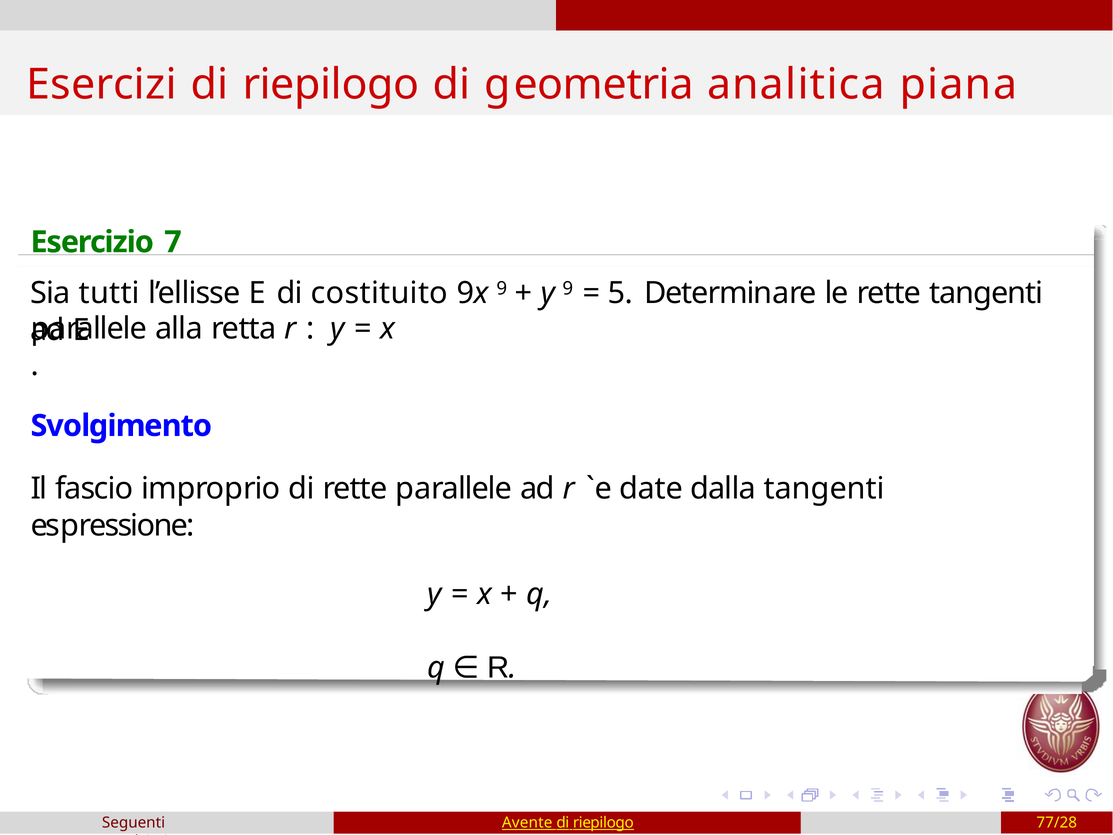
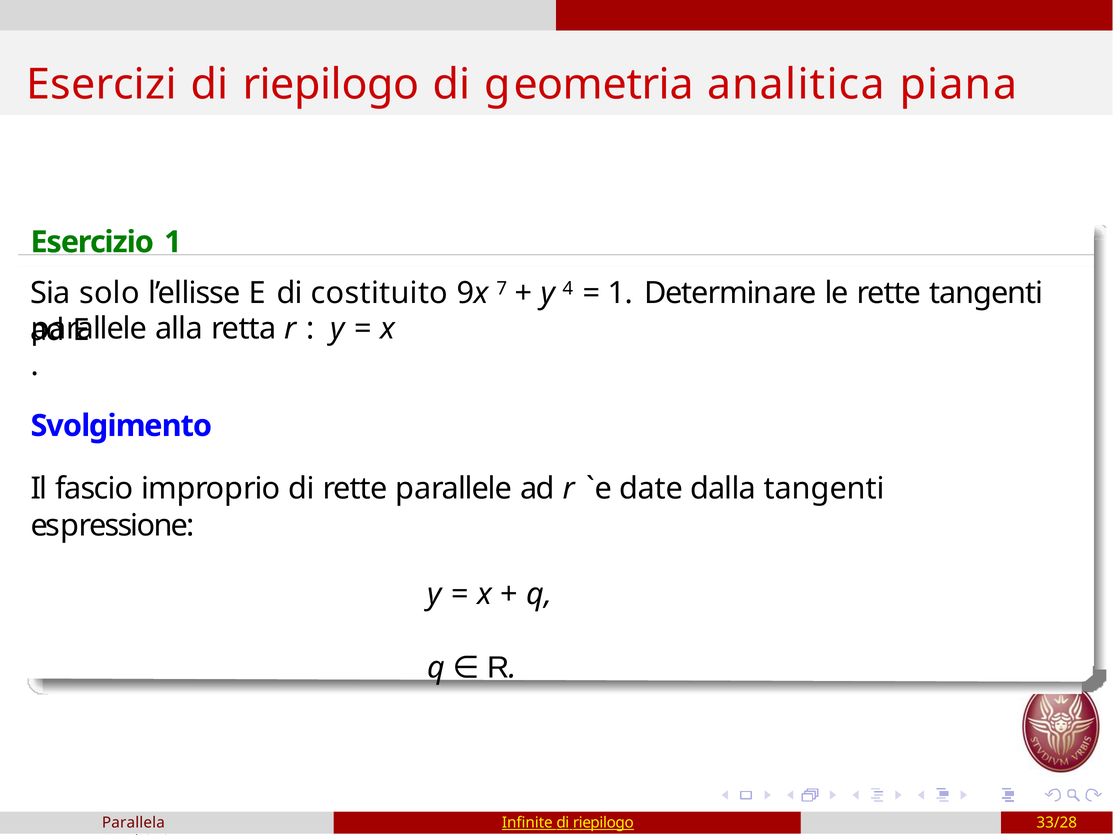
Esercizio 7: 7 -> 1 (173, 242)
tutti: tutti -> solo (109, 293)
9x 9: 9 -> 7 (502, 289)
y 9: 9 -> 4 (568, 289)
5: 5 -> 1 (620, 293)
Seguenti: Seguenti -> Parallela (133, 823)
Avente: Avente -> Infinite (527, 823)
77/28: 77/28 -> 33/28 (1057, 823)
